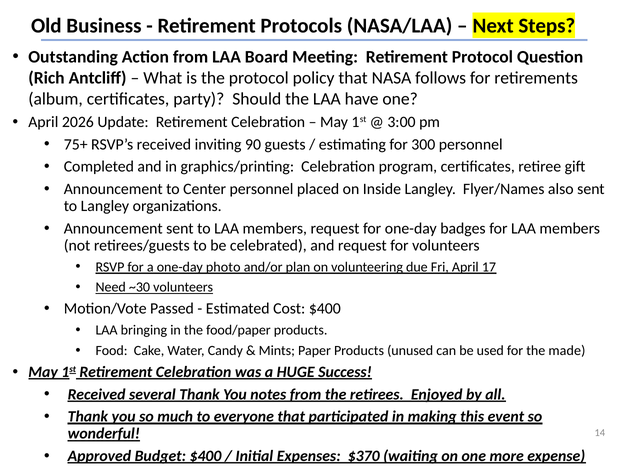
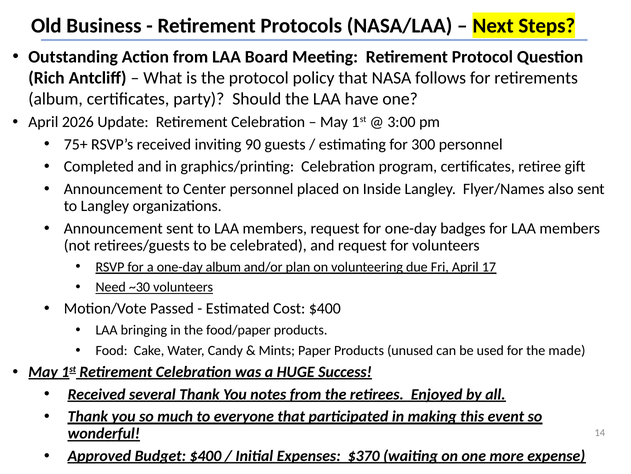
one-day photo: photo -> album (223, 267)
